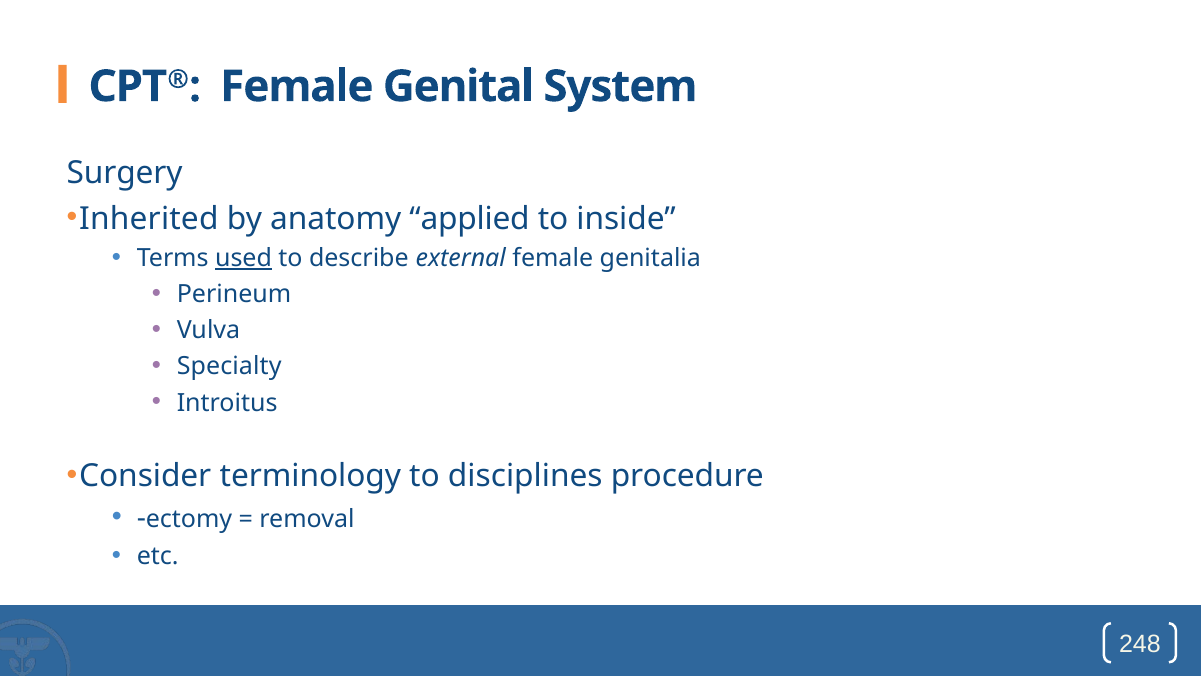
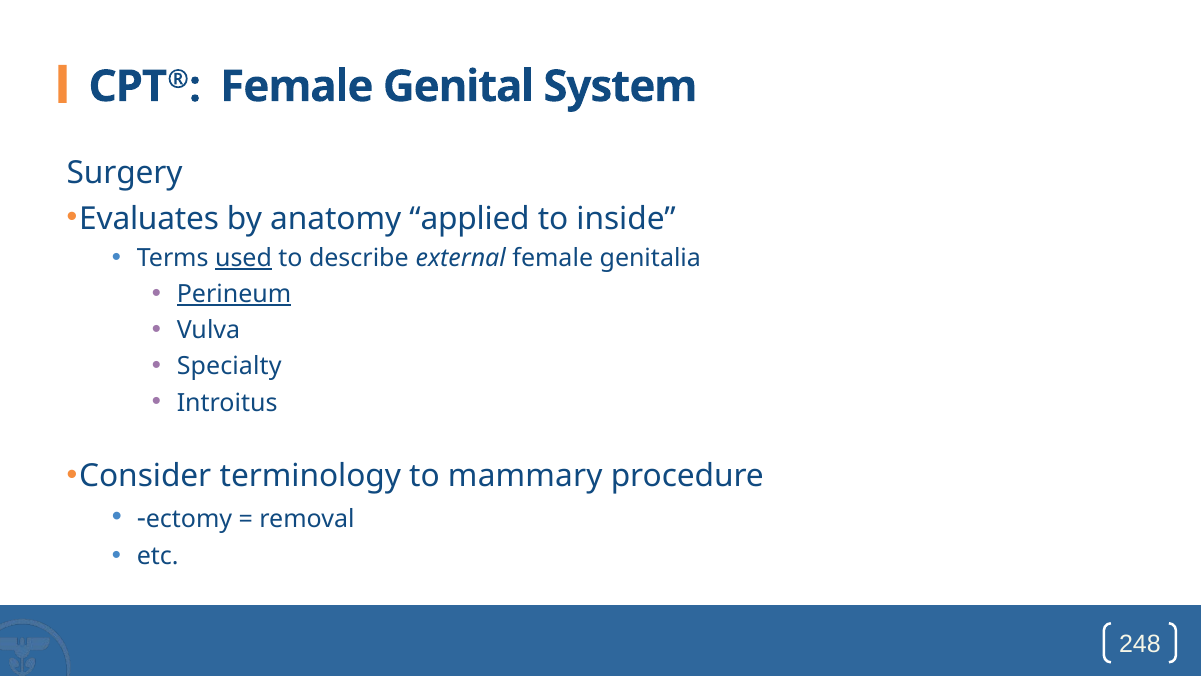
Inherited: Inherited -> Evaluates (149, 218)
Perineum underline: none -> present (234, 294)
disciplines: disciplines -> mammary (525, 475)
